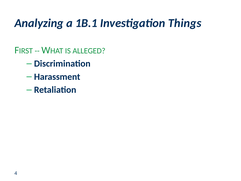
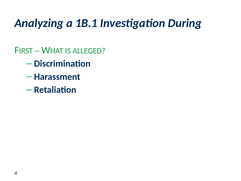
Things: Things -> During (185, 23)
